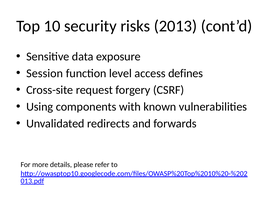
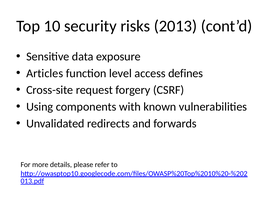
Session: Session -> Articles (45, 73)
